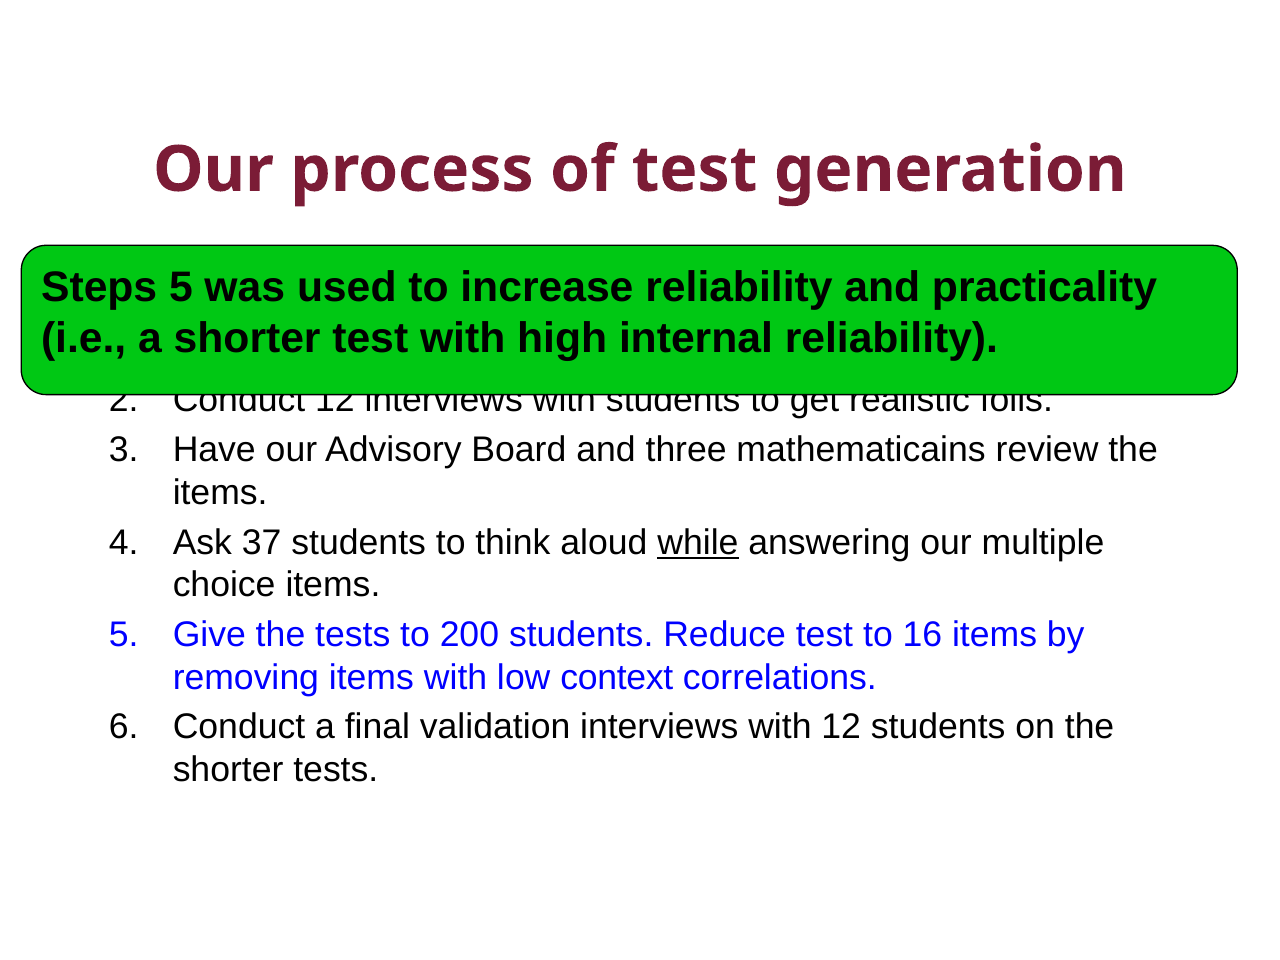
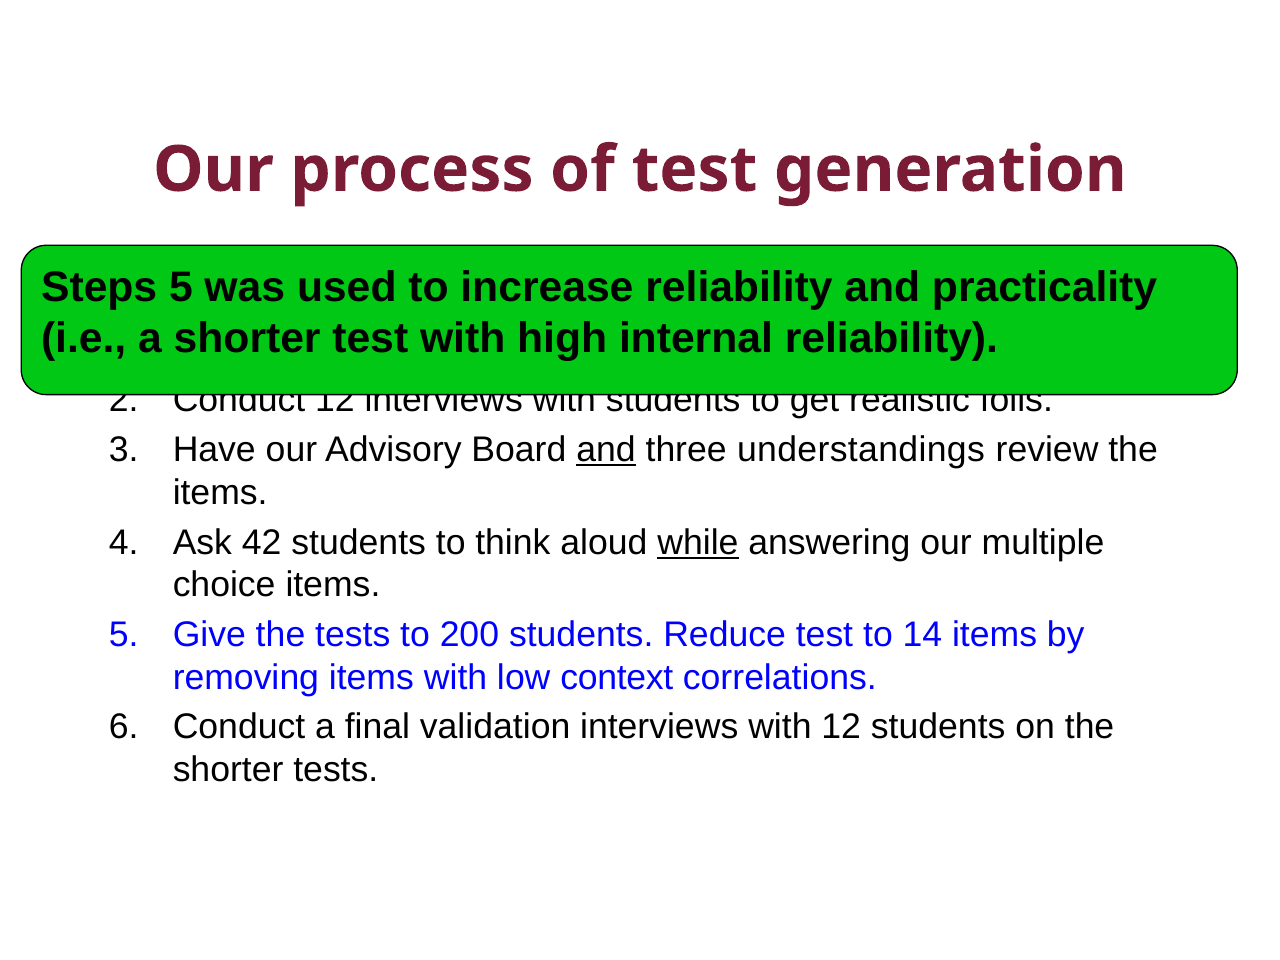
and underline: none -> present (606, 450)
mathematicains: mathematicains -> understandings (861, 450)
37: 37 -> 42 (262, 542)
16: 16 -> 14 (922, 635)
